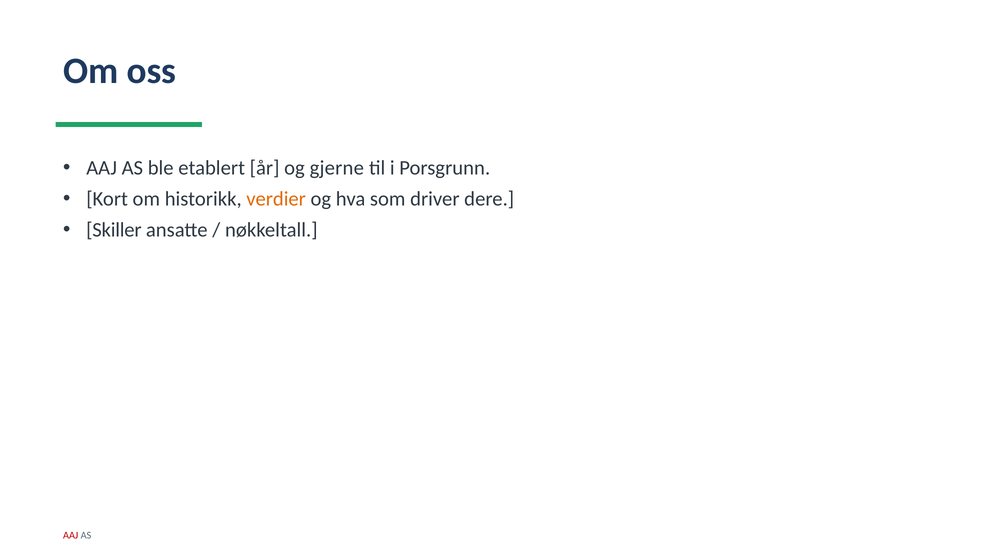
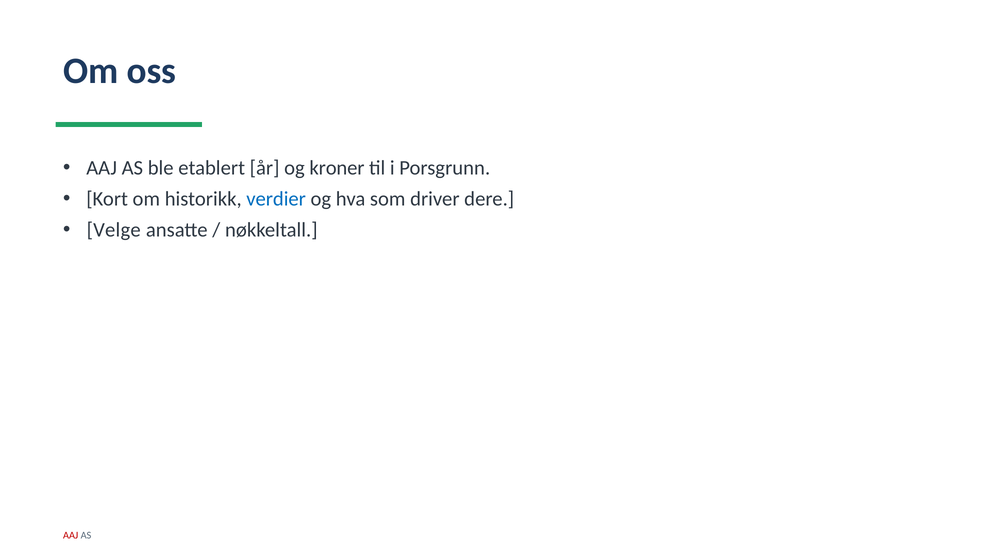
gjerne: gjerne -> kroner (337, 168)
verdier colour: orange -> blue (276, 199)
Skiller: Skiller -> Velge (114, 230)
